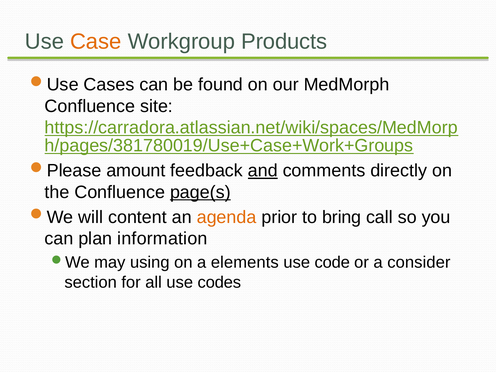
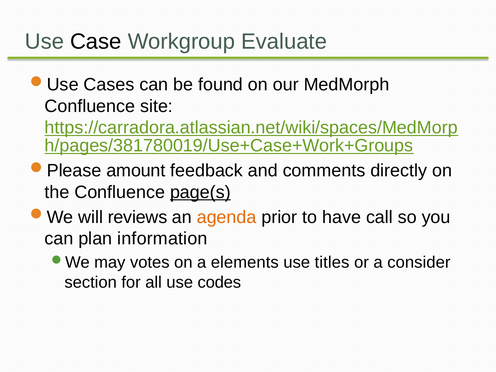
Case colour: orange -> black (96, 42)
Products: Products -> Evaluate (284, 42)
and underline: present -> none (263, 171)
content: content -> reviews (138, 217)
bring: bring -> have (342, 217)
using: using -> votes (150, 263)
code: code -> titles (332, 263)
